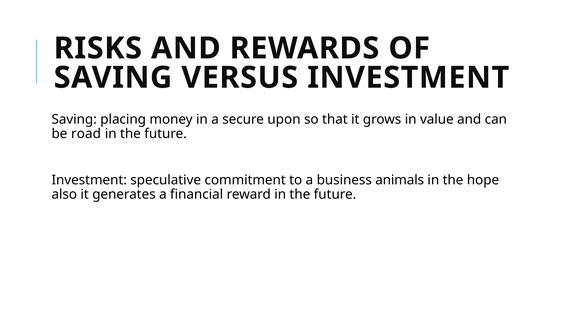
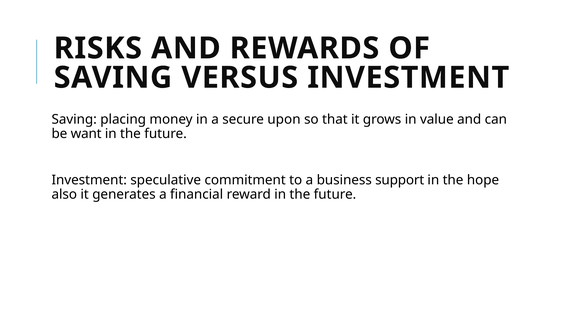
road: road -> want (86, 134)
animals: animals -> support (400, 180)
